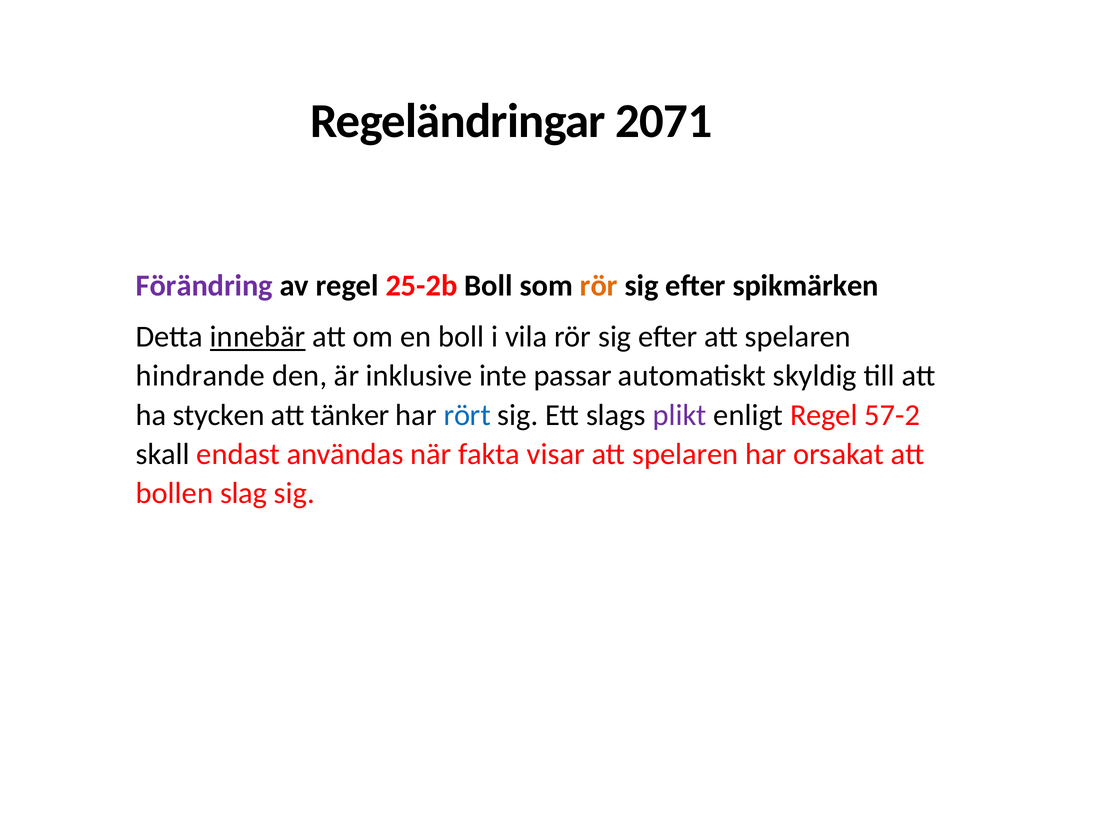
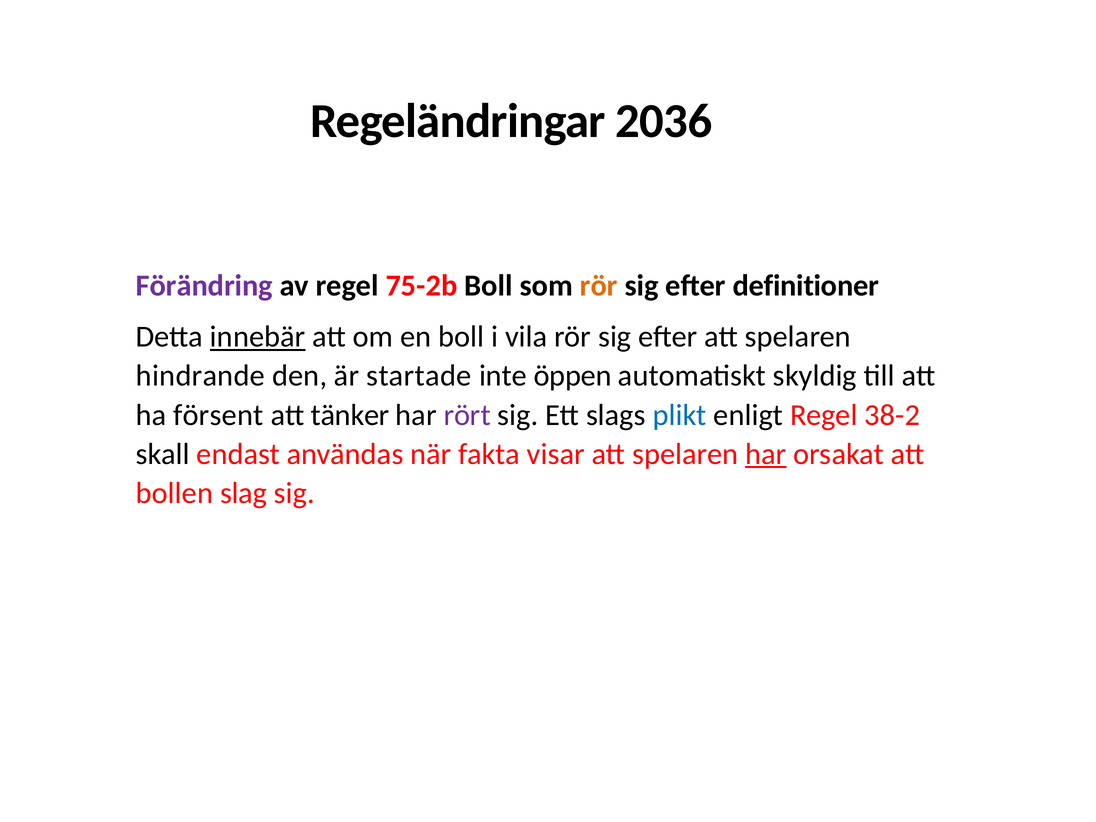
2071: 2071 -> 2036 (664, 121)
25-2b: 25-2b -> 75-2b (422, 286)
spikmärken: spikmärken -> definitioner (806, 286)
inklusive: inklusive -> startade (419, 376)
passar: passar -> öppen (573, 376)
stycken: stycken -> försent (218, 415)
rört colour: blue -> purple (467, 415)
plikt colour: purple -> blue (680, 415)
57-2: 57-2 -> 38-2 (892, 415)
har underline: none -> present (766, 454)
